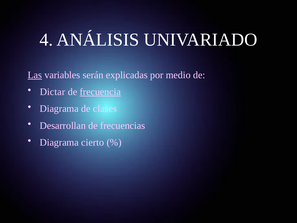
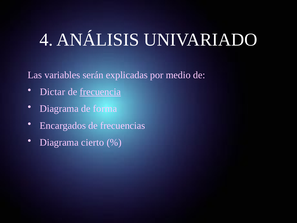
Las underline: present -> none (35, 75)
clases: clases -> forma (105, 109)
Desarrollan: Desarrollan -> Encargados (63, 125)
